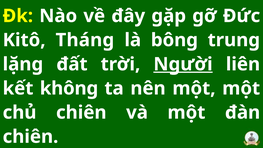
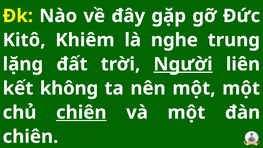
Tháng: Tháng -> Khiêm (85, 40)
bông: bông -> nghe (174, 40)
chiên underline: none -> present (81, 112)
